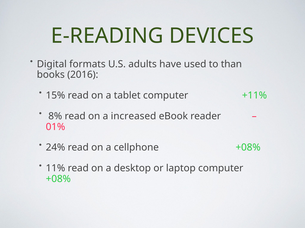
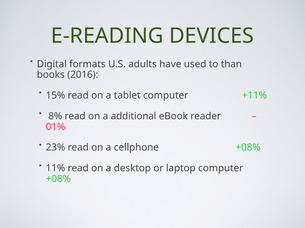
increased: increased -> additional (134, 117)
24%: 24% -> 23% (55, 148)
